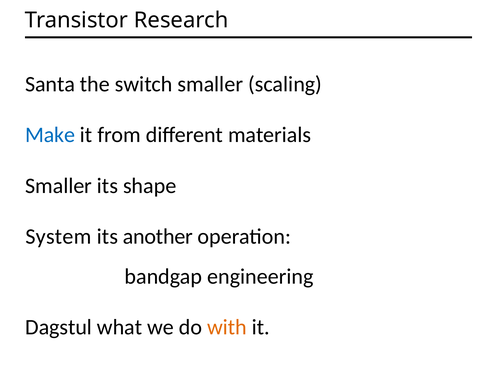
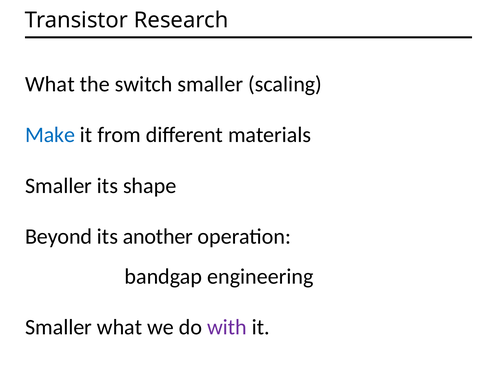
Santa: Santa -> What (50, 84)
System: System -> Beyond (59, 236)
Dagstul: Dagstul -> Smaller (59, 327)
with colour: orange -> purple (227, 327)
